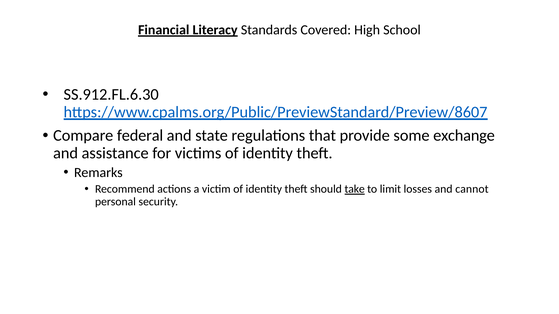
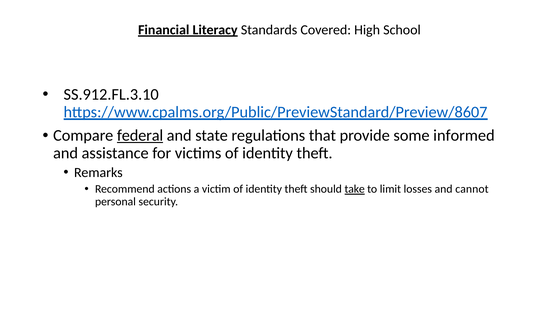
SS.912.FL.6.30: SS.912.FL.6.30 -> SS.912.FL.3.10 (111, 94)
federal underline: none -> present (140, 136)
exchange: exchange -> informed (464, 136)
